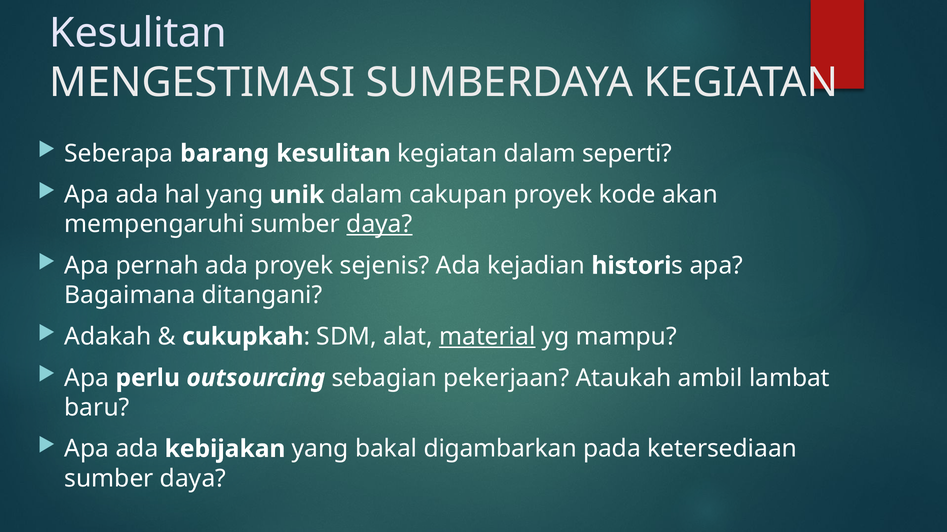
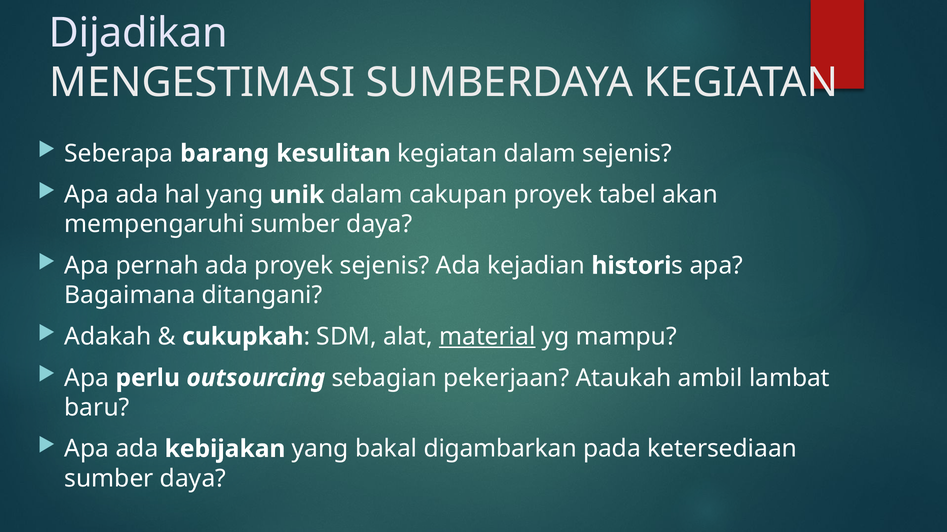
Kesulitan: Kesulitan -> Dijadikan (138, 33)
dalam seperti: seperti -> sejenis (627, 154)
kode: kode -> tabel (627, 195)
daya underline: present -> none (379, 225)
